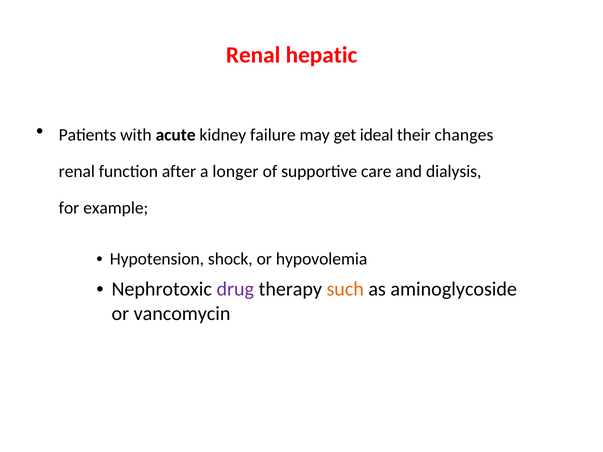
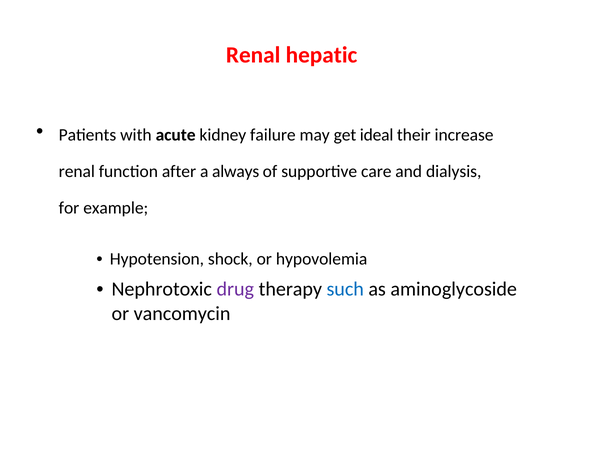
changes: changes -> increase (464, 135)
longer: longer -> always (236, 172)
such colour: orange -> blue (345, 289)
